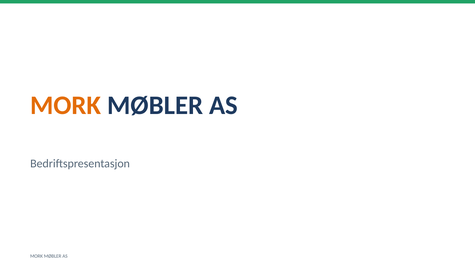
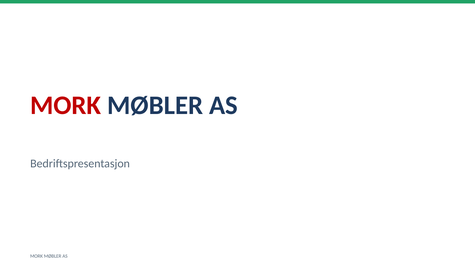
MORK colour: orange -> red (66, 105)
